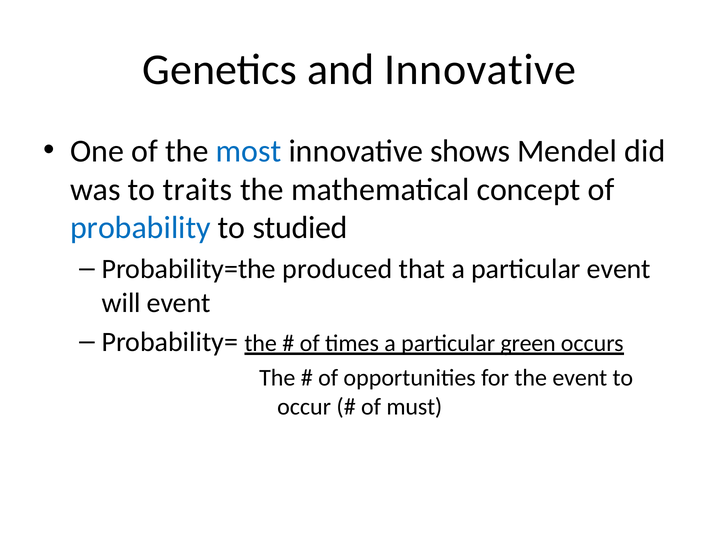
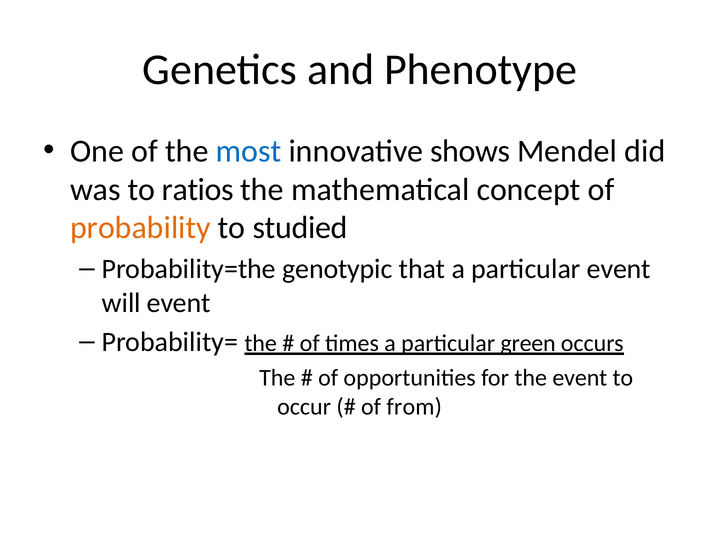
and Innovative: Innovative -> Phenotype (481, 70)
traits: traits -> ratios (198, 189)
probability colour: blue -> orange (140, 228)
produced: produced -> genotypic (337, 269)
must: must -> from (414, 407)
